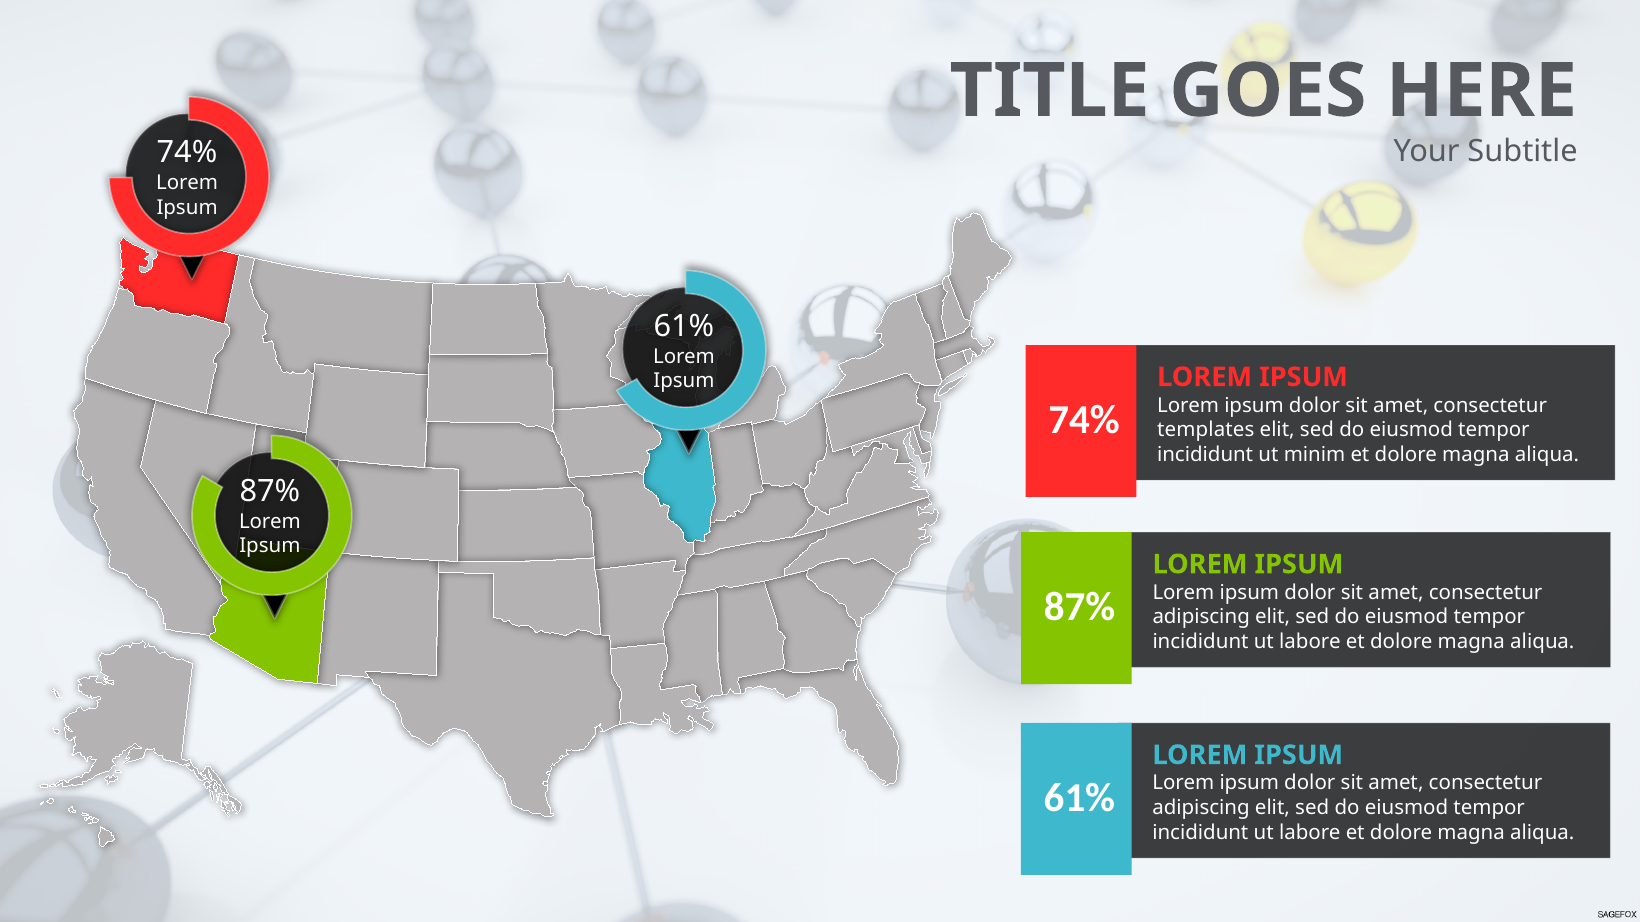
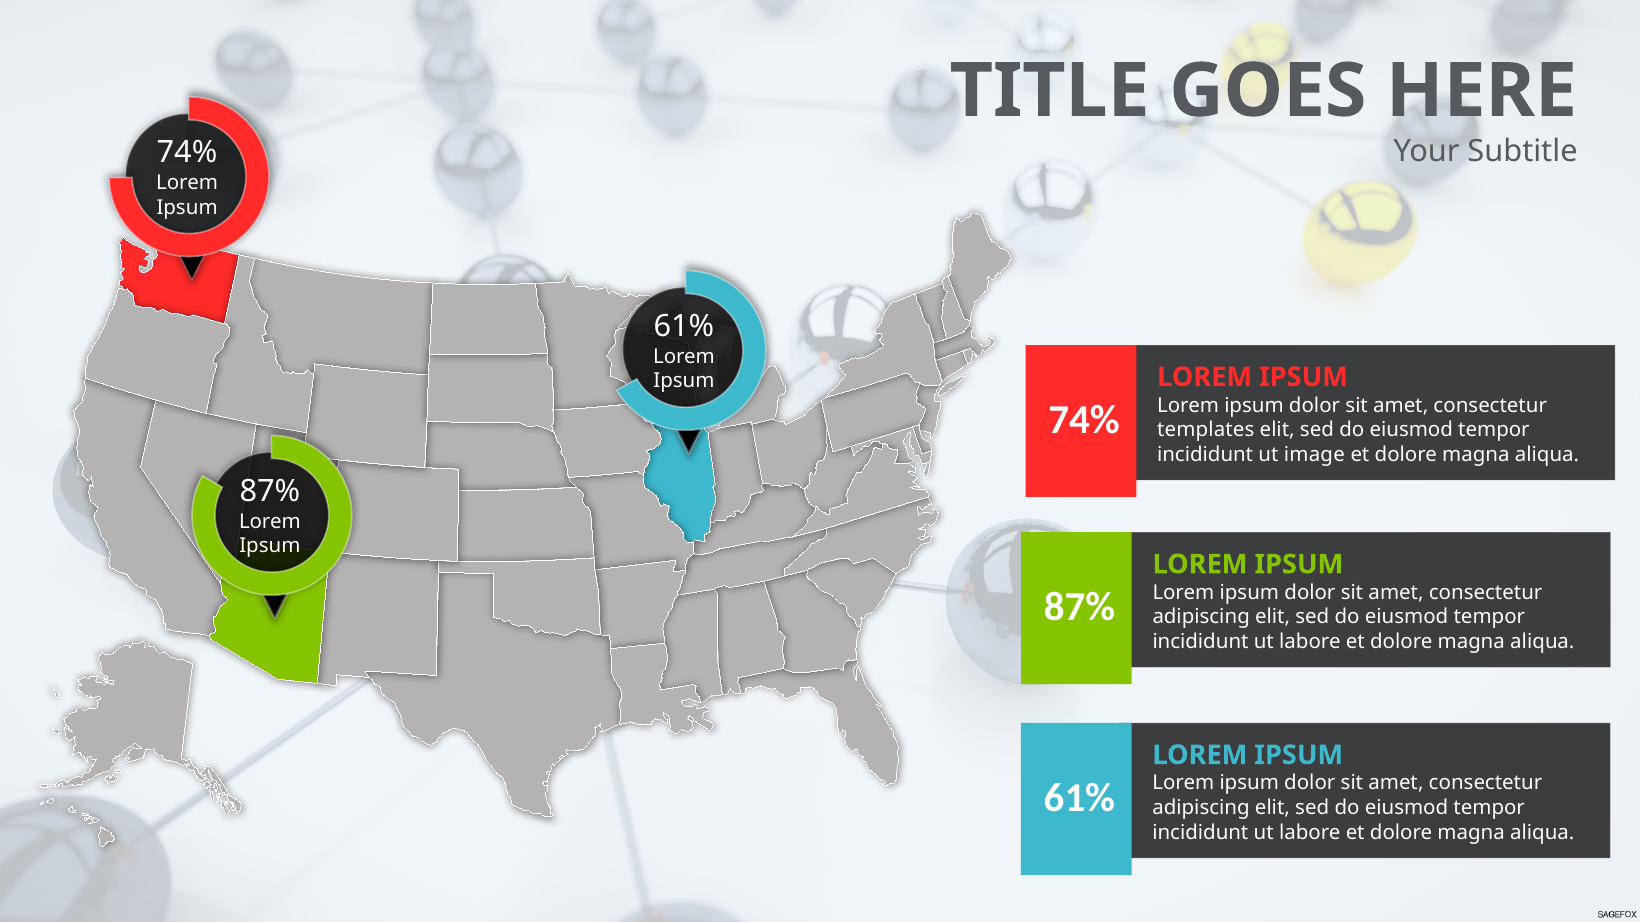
minim: minim -> image (1314, 455)
